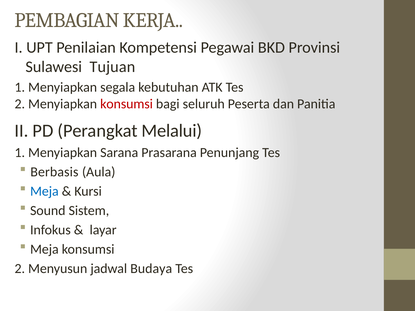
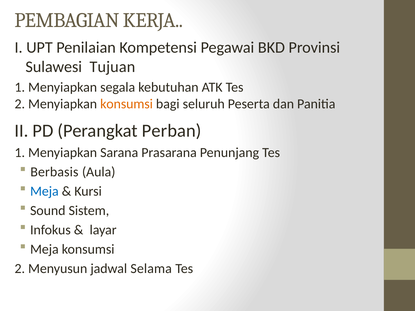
konsumsi colour: red -> orange (127, 104)
Melalui: Melalui -> Perban (172, 131)
Budaya: Budaya -> Selama (151, 269)
